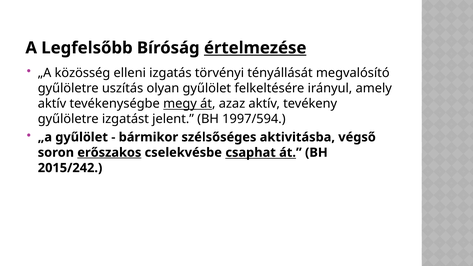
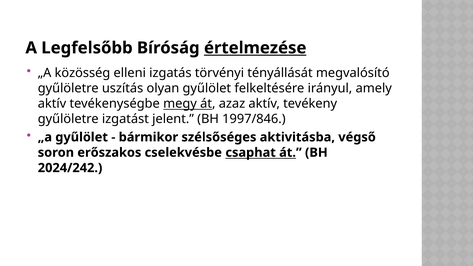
1997/594: 1997/594 -> 1997/846 (254, 119)
erőszakos underline: present -> none (109, 153)
2015/242: 2015/242 -> 2024/242 (70, 168)
